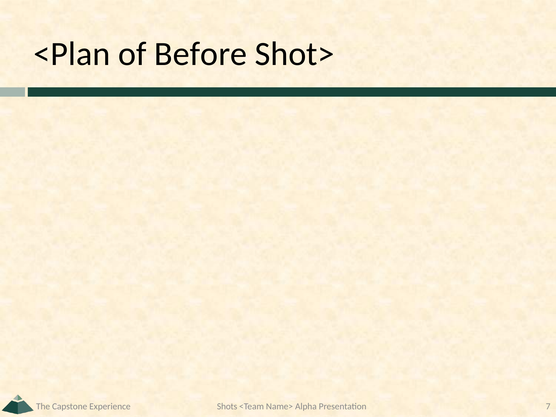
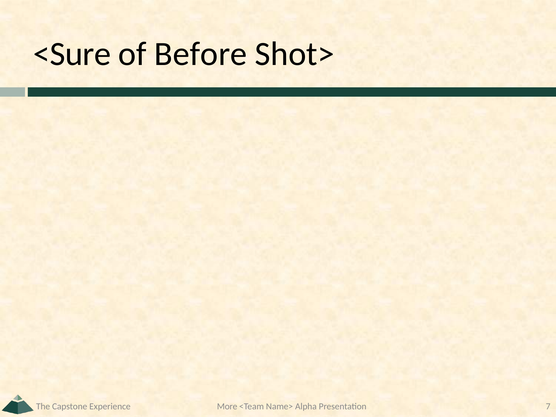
<Plan: <Plan -> <Sure (72, 54)
Shots: Shots -> More (227, 406)
